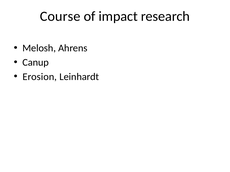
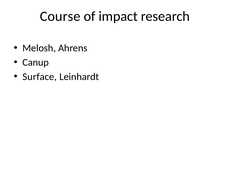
Erosion: Erosion -> Surface (40, 77)
